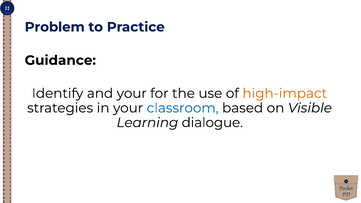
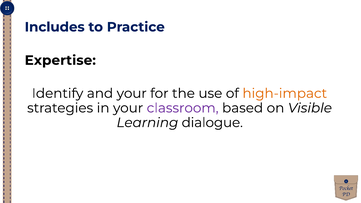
Problem: Problem -> Includes (55, 27)
Guidance: Guidance -> Expertise (60, 60)
classroom colour: blue -> purple (183, 108)
